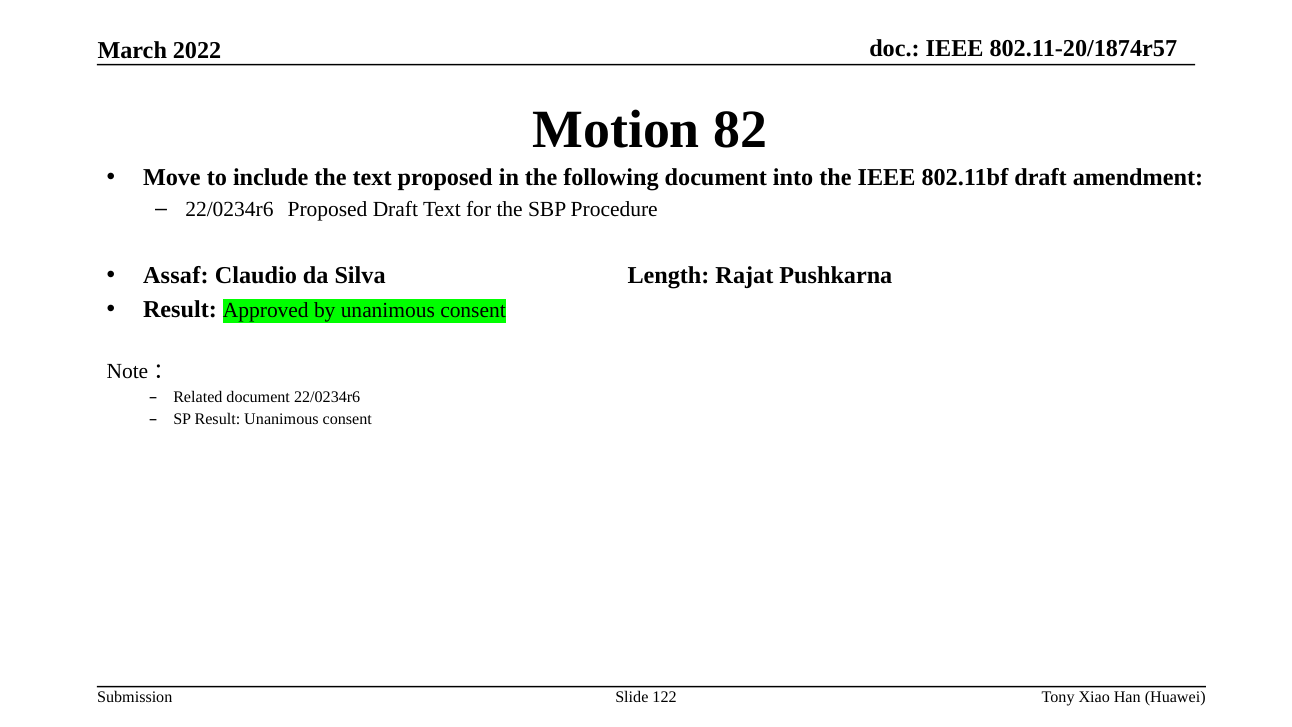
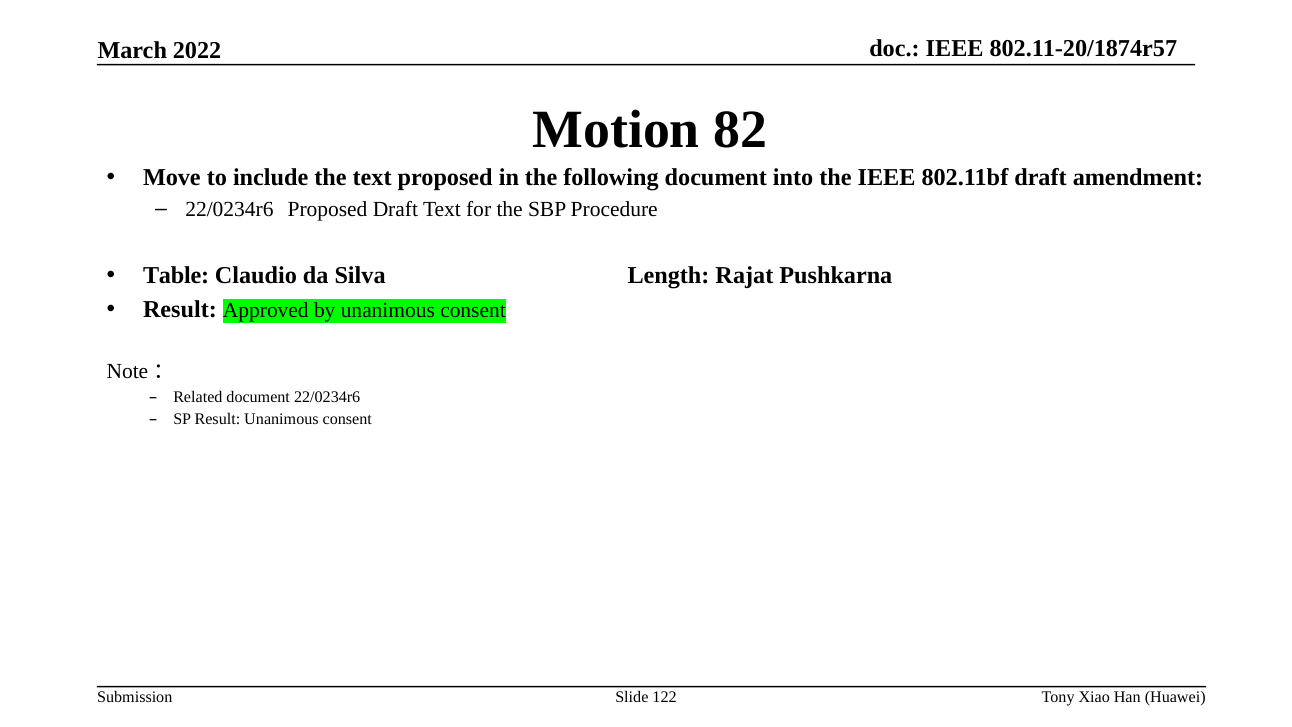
Assaf: Assaf -> Table (176, 276)
